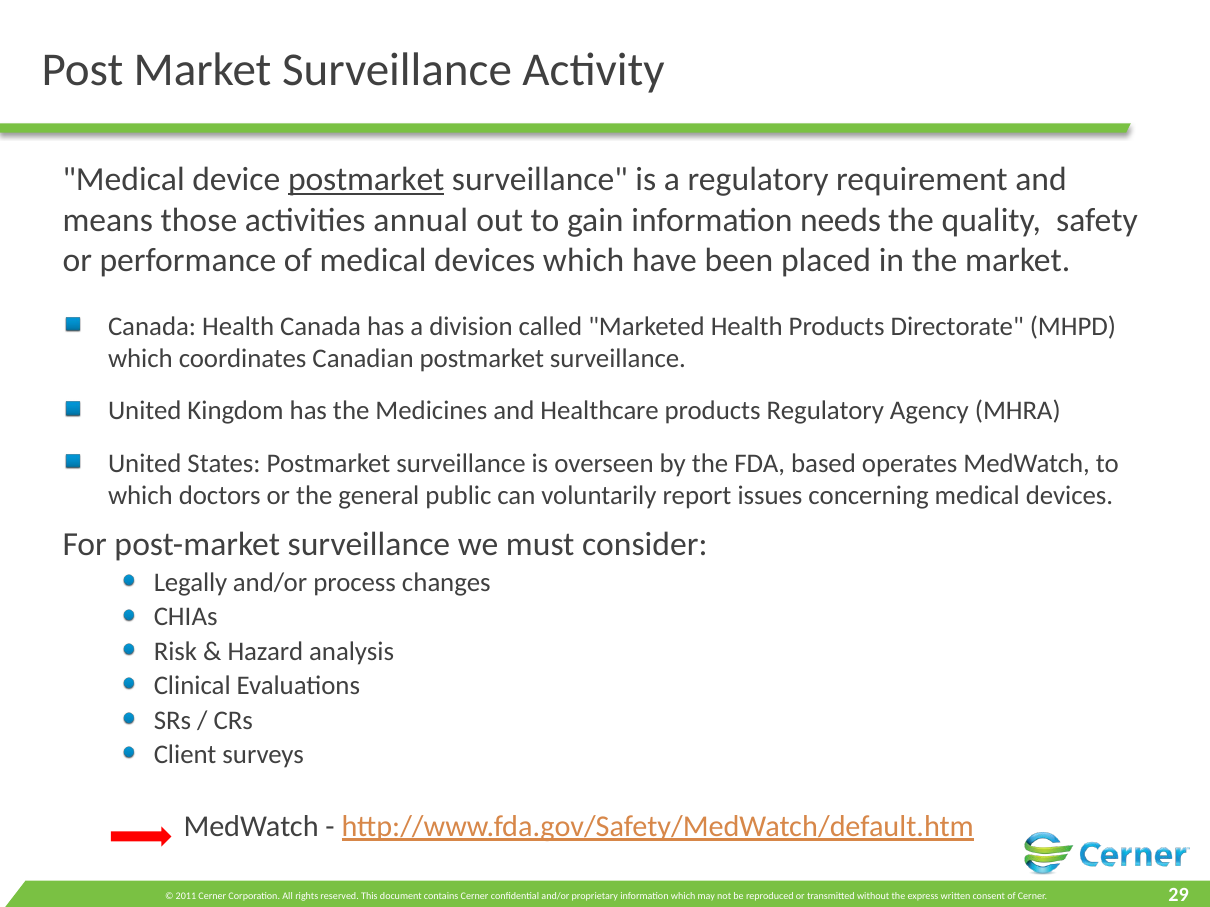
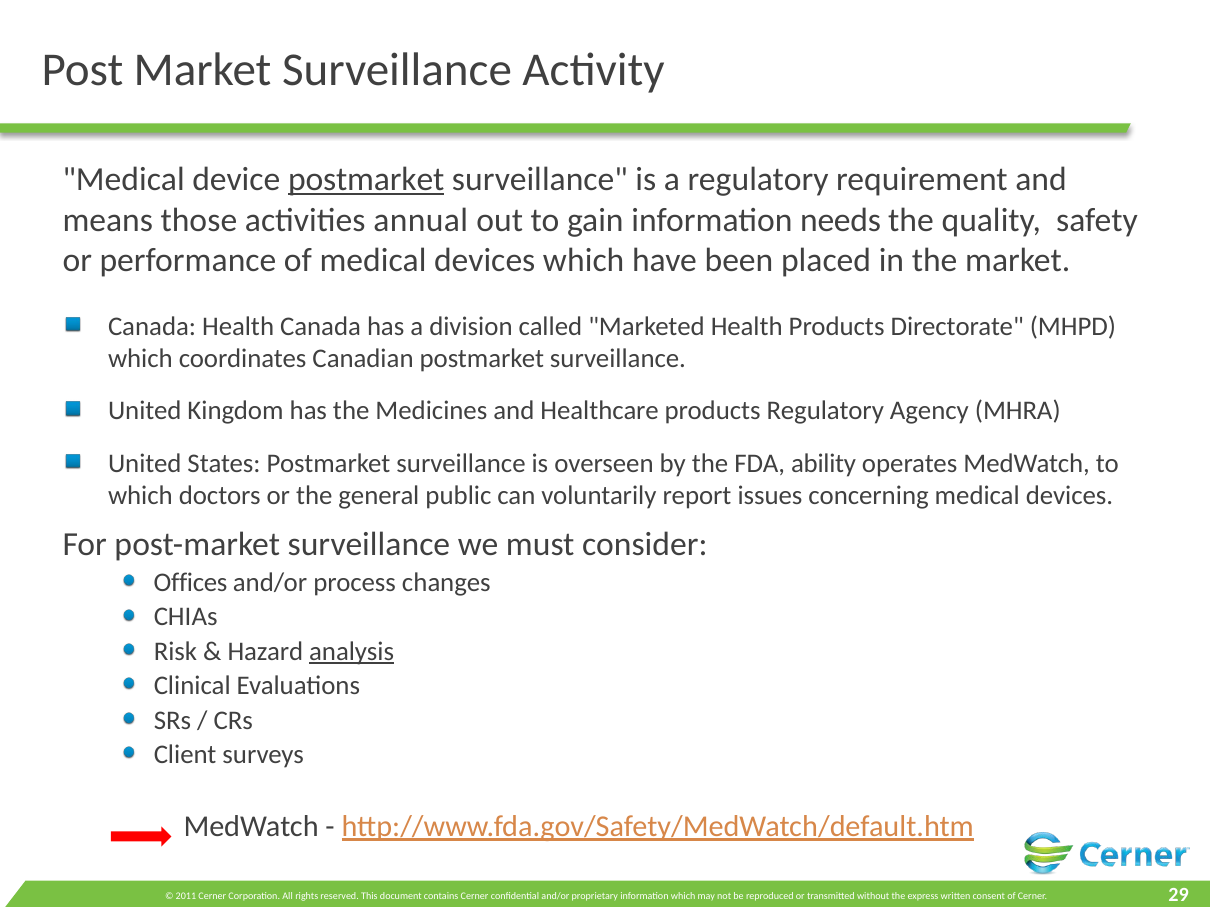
based: based -> ability (824, 464)
Legally: Legally -> Offices (191, 583)
analysis underline: none -> present (352, 652)
